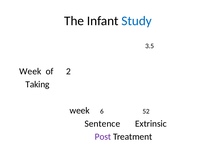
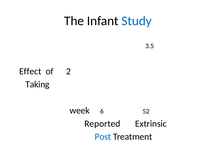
Week: Week -> Effect (30, 71)
Sentence: Sentence -> Reported (102, 124)
Post colour: purple -> blue (103, 137)
